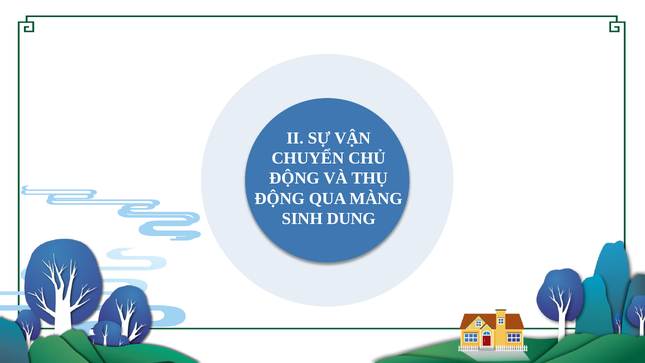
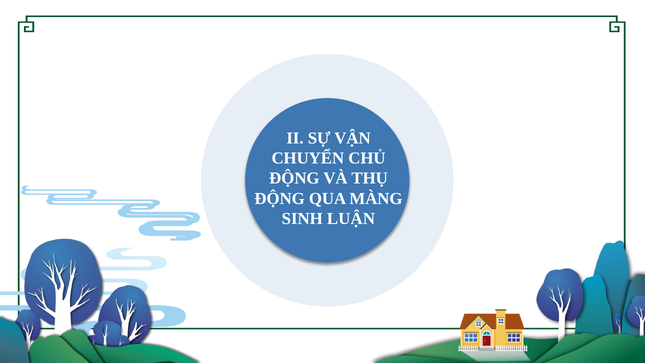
DUNG: DUNG -> LUẬN (351, 219)
